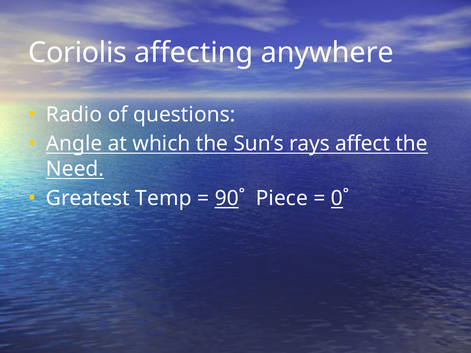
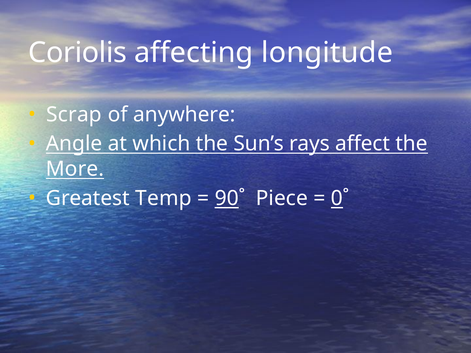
anywhere: anywhere -> longitude (327, 53)
Radio: Radio -> Scrap (74, 115)
questions: questions -> anywhere (184, 115)
Need: Need -> More (75, 169)
